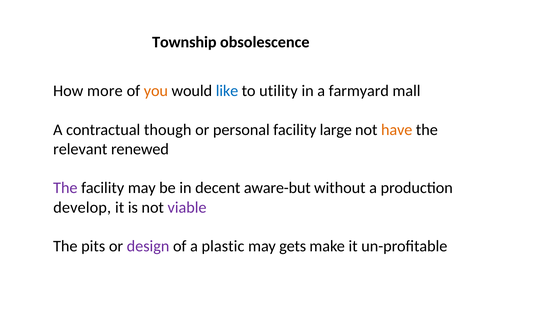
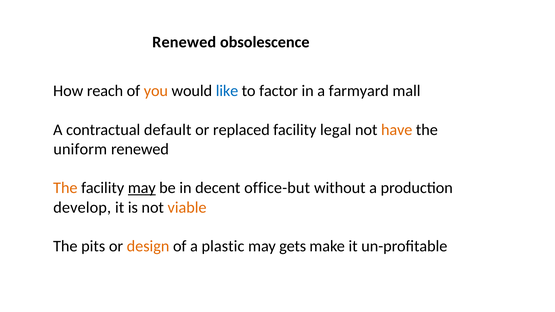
Township: Township -> Renewed (184, 42)
more: more -> reach (105, 91)
utility: utility -> factor (279, 91)
though: though -> default (168, 130)
personal: personal -> replaced (241, 130)
large: large -> legal (336, 130)
relevant: relevant -> uniform (80, 149)
The colour: purple -> orange (65, 188)
may underline: none -> present (142, 188)
aware-but: aware-but -> office-but (277, 188)
viable colour: purple -> orange (187, 208)
design colour: purple -> orange (148, 246)
